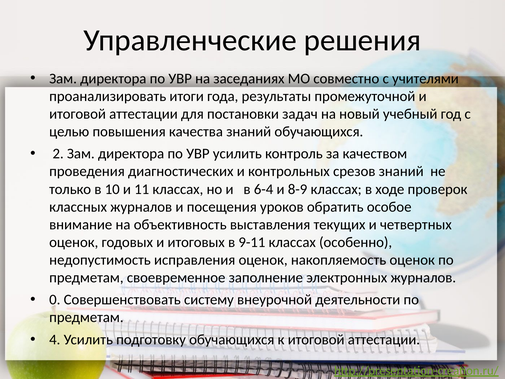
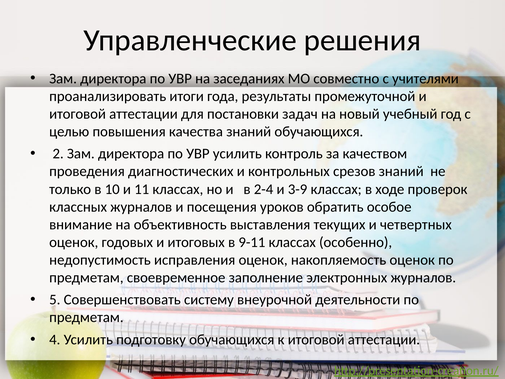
6-4: 6-4 -> 2-4 (264, 189)
8-9: 8-9 -> 3-9 (298, 189)
0: 0 -> 5 (55, 300)
